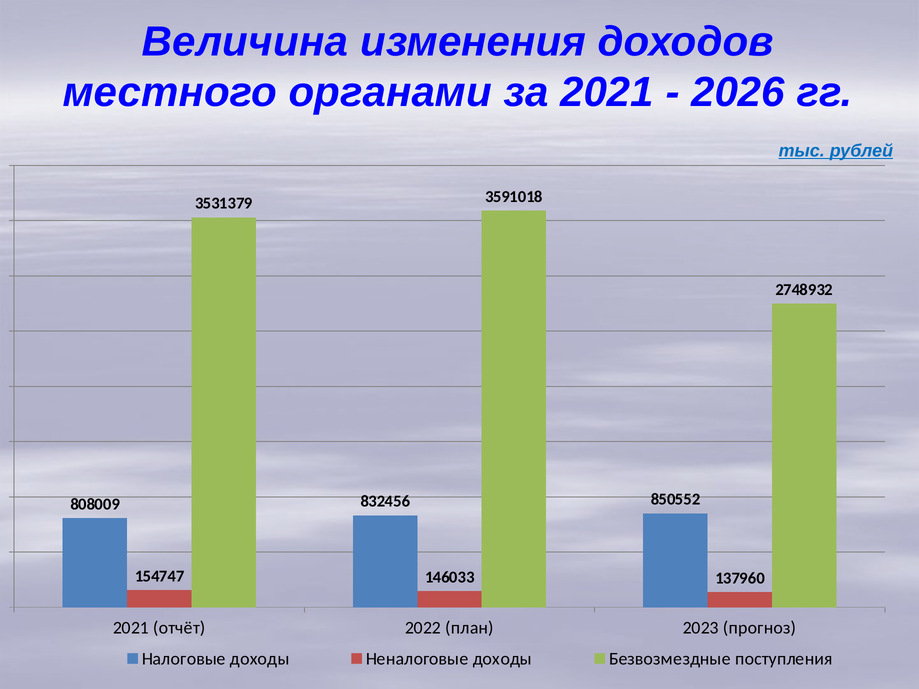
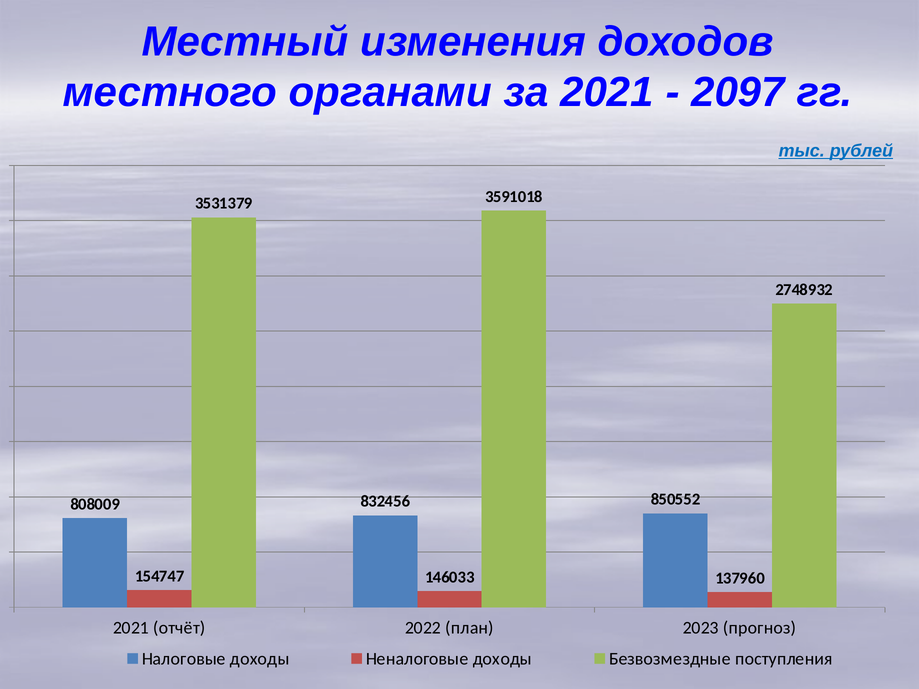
Величина: Величина -> Местный (245, 42)
2026: 2026 -> 2097 (738, 93)
